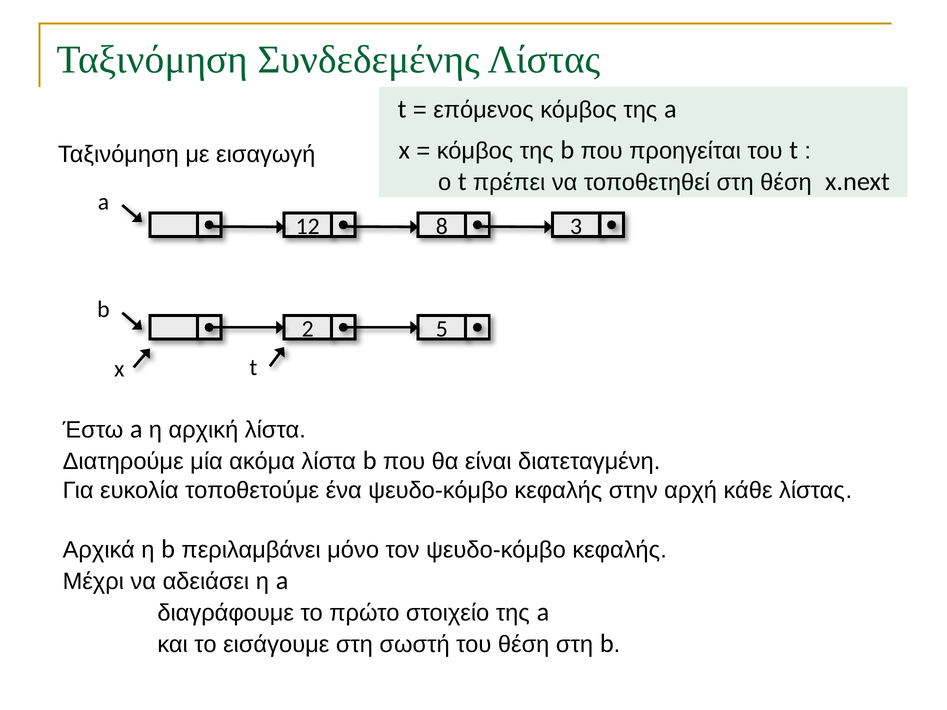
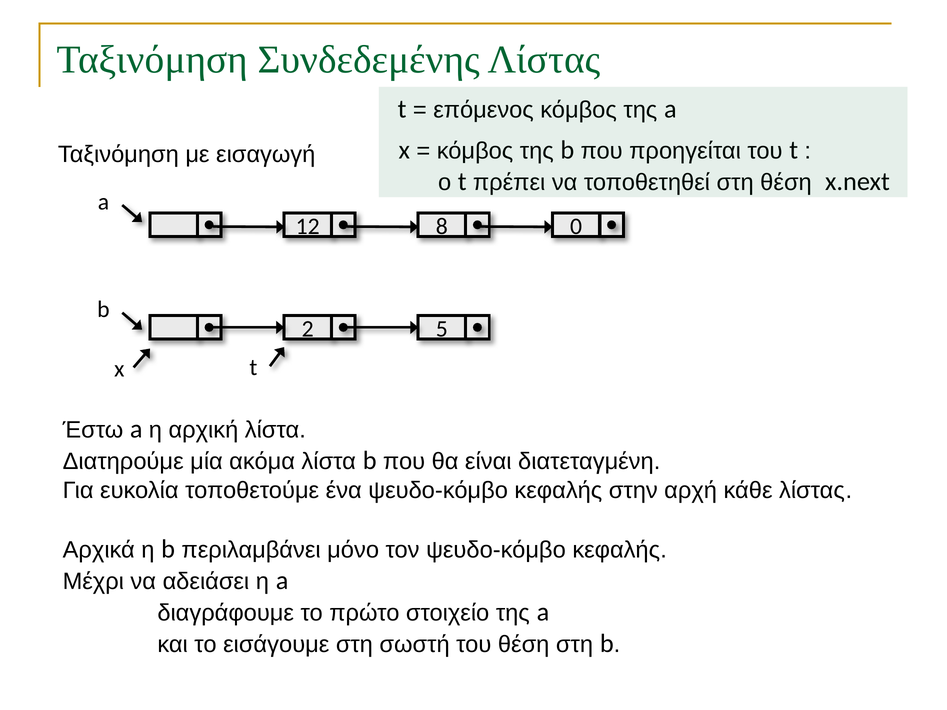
3: 3 -> 0 (576, 227)
